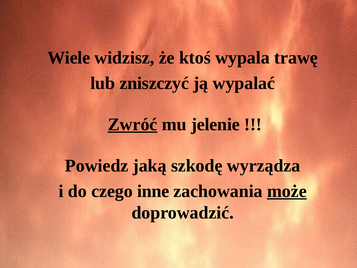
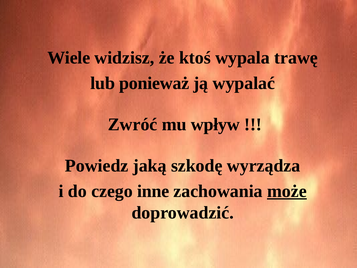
zniszczyć: zniszczyć -> ponieważ (154, 83)
Zwróć underline: present -> none (133, 124)
jelenie: jelenie -> wpływ (215, 124)
